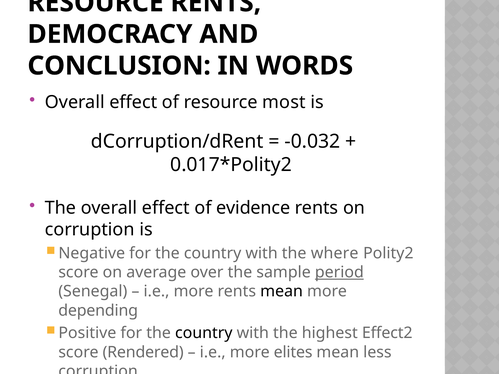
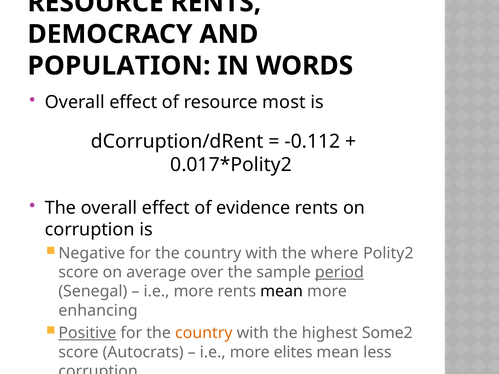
CONCLUSION: CONCLUSION -> POPULATION (119, 66)
-0.032: -0.032 -> -0.112 (312, 142)
depending: depending -> enhancing (98, 311)
Positive underline: none -> present (87, 333)
country colour: black -> orange (204, 333)
Effect2: Effect2 -> Some2 (387, 333)
Rendered: Rendered -> Autocrats (143, 352)
